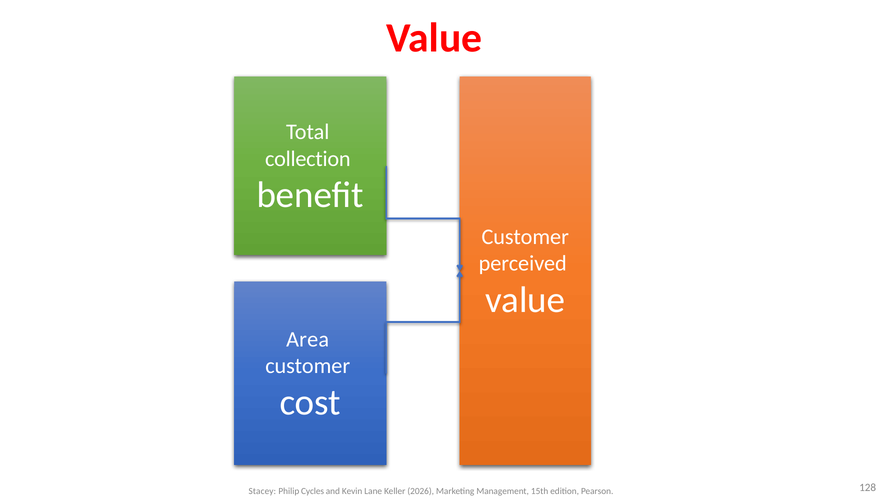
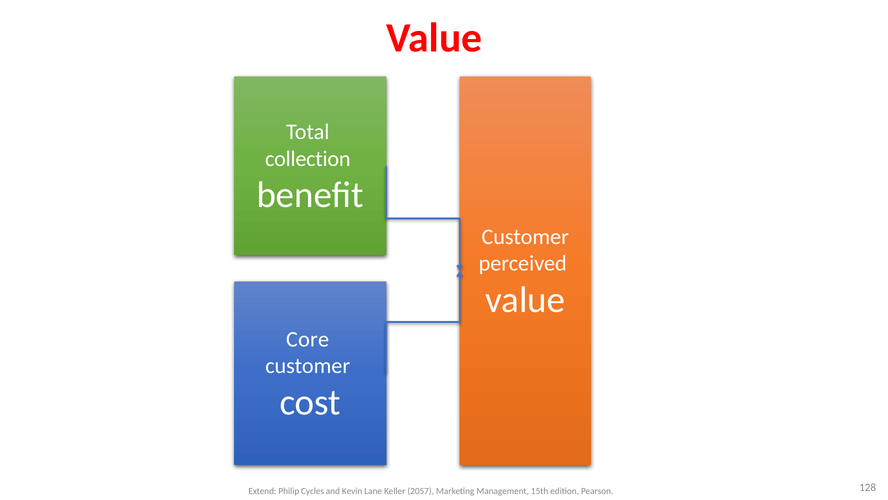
Area: Area -> Core (308, 339)
Stacey: Stacey -> Extend (262, 491)
2026: 2026 -> 2057 (421, 491)
